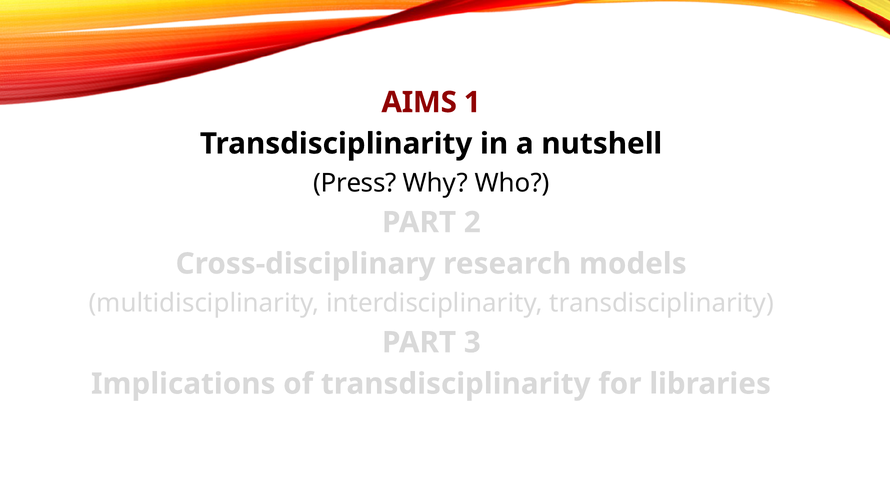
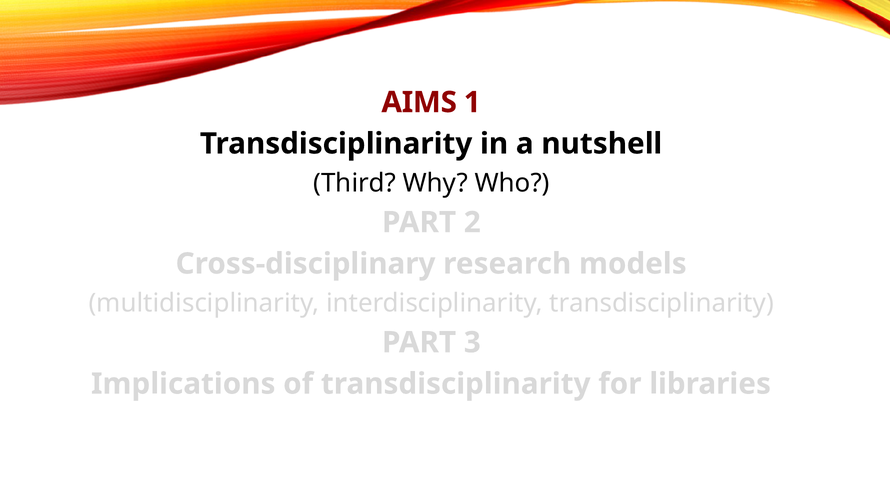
Press: Press -> Third (355, 183)
